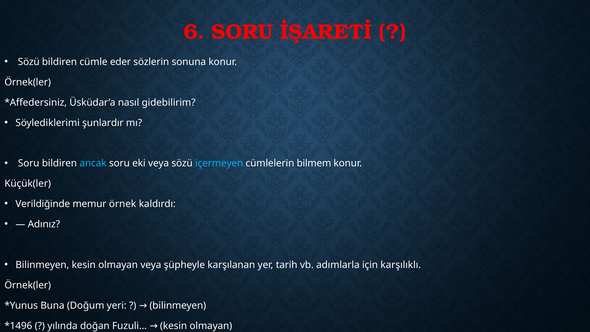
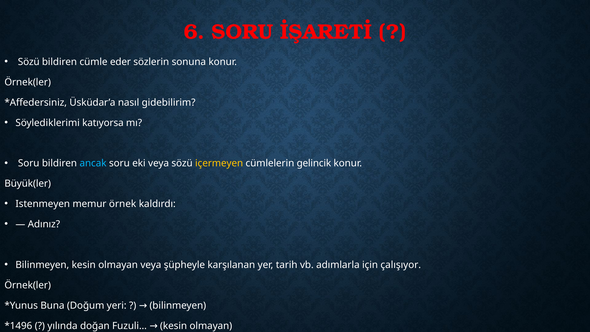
şunlardır: şunlardır -> katıyorsa (103, 123)
içermeyen colour: light blue -> yellow (219, 163)
bilmem: bilmem -> gelincik (314, 163)
Küçük(ler: Küçük(ler -> Büyük(ler (28, 184)
Verildiğinde: Verildiğinde -> Istenmeyen (43, 204)
karşılıklı: karşılıklı -> çalışıyor (401, 265)
